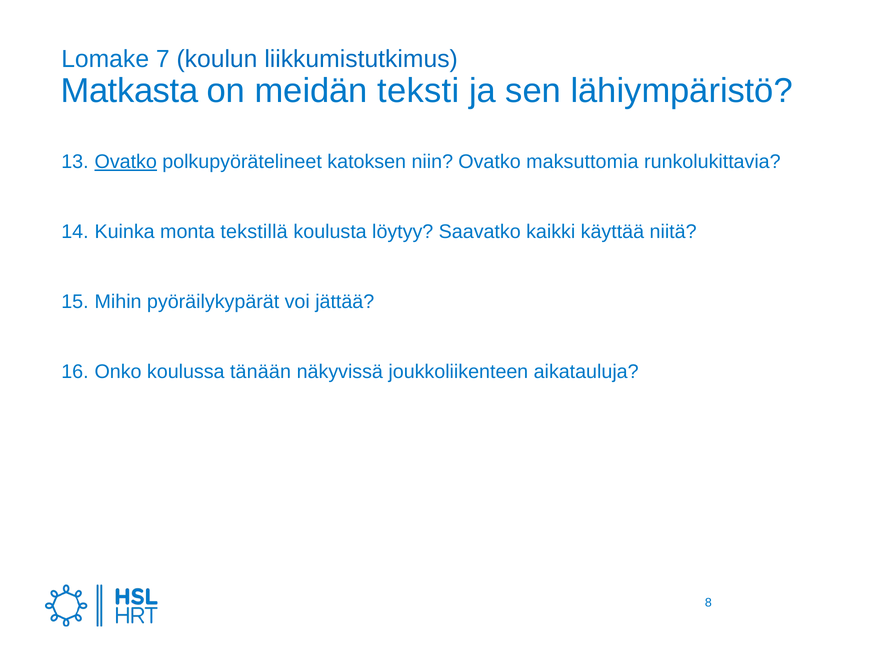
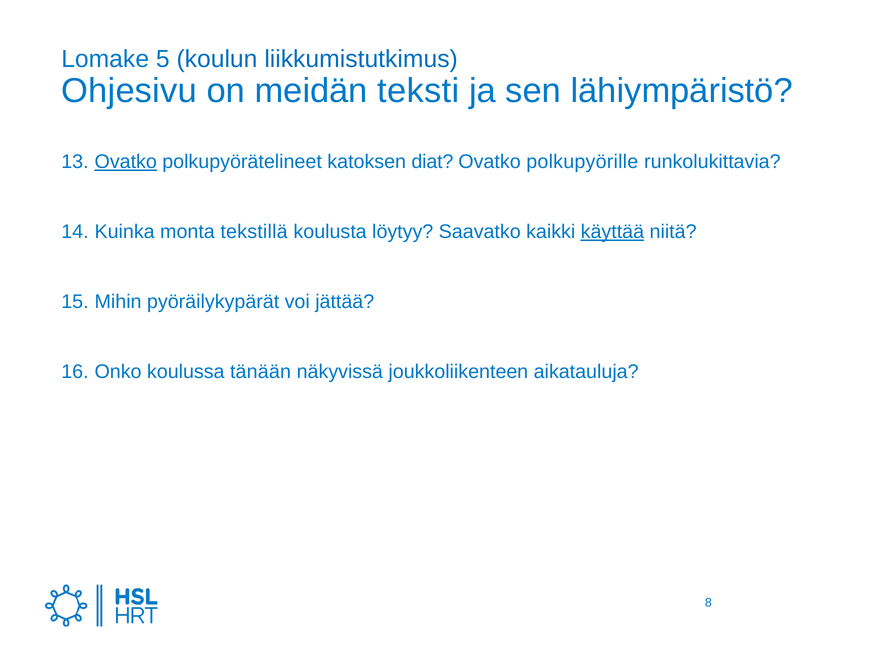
7: 7 -> 5 (163, 59)
Matkasta: Matkasta -> Ohjesivu (129, 91)
niin: niin -> diat (432, 162)
maksuttomia: maksuttomia -> polkupyörille (582, 162)
käyttää underline: none -> present (612, 232)
